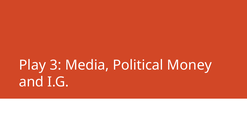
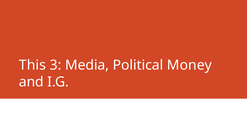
Play: Play -> This (32, 65)
